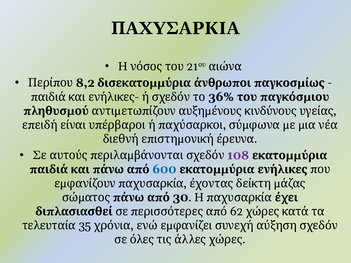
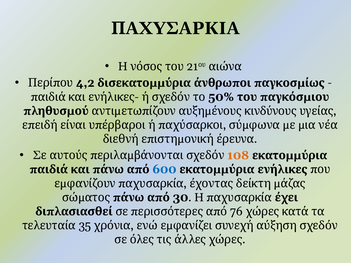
8,2: 8,2 -> 4,2 (85, 83)
36%: 36% -> 50% (221, 97)
108 colour: purple -> orange (238, 155)
62: 62 -> 76 (237, 212)
